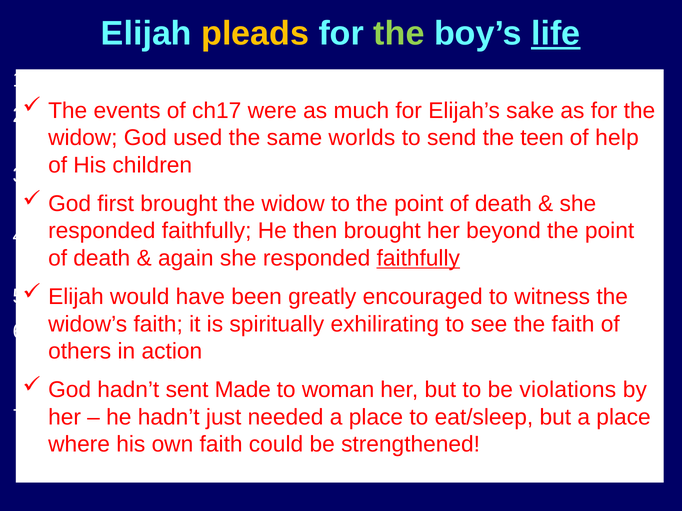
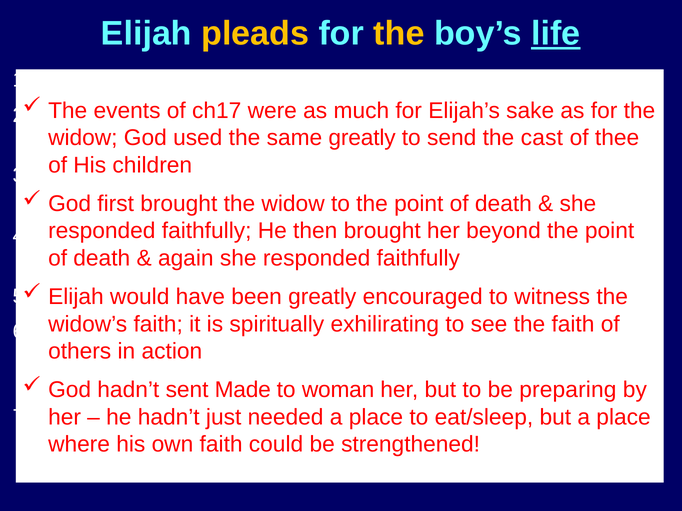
the colour: light green -> yellow (399, 34)
same worlds: worlds -> greatly (362, 138)
teen: teen -> cast (542, 138)
help: help -> thee (617, 138)
faithfully underline: present -> none (418, 258)
violations: violations -> preparing (568, 390)
